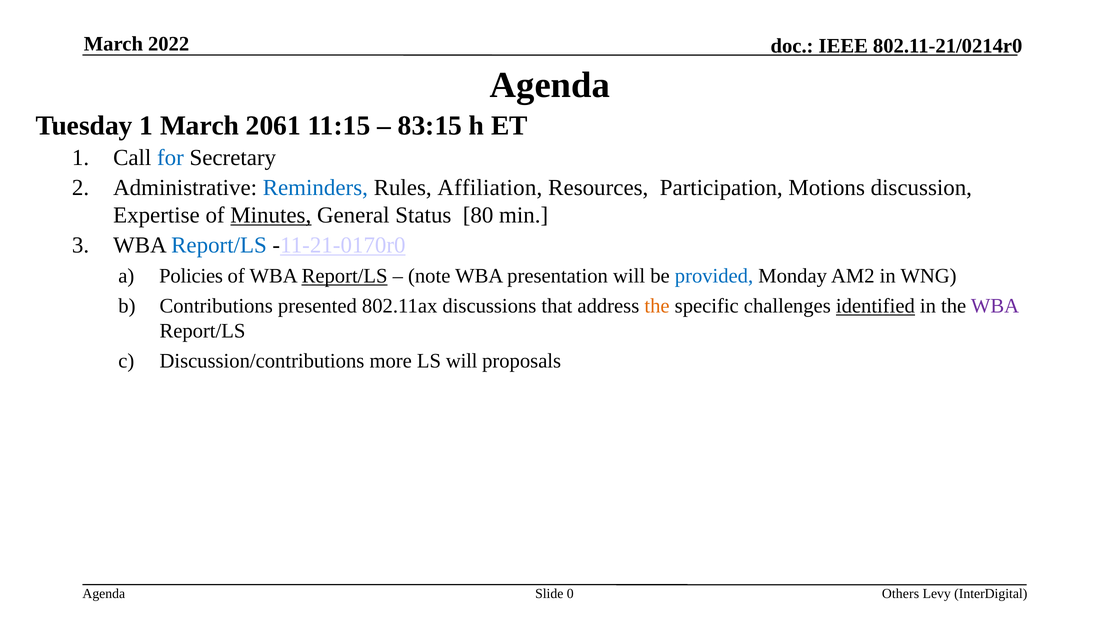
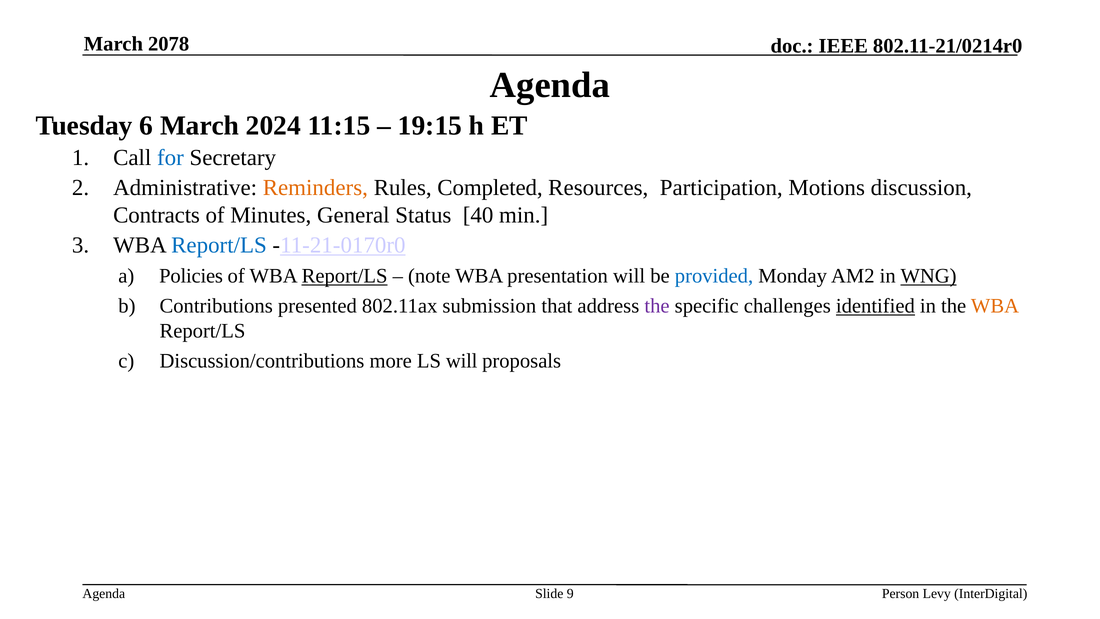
2022: 2022 -> 2078 (169, 44)
Tuesday 1: 1 -> 6 (146, 126)
2061: 2061 -> 2024 (273, 126)
83:15: 83:15 -> 19:15 (430, 126)
Reminders colour: blue -> orange (315, 188)
Affiliation: Affiliation -> Completed (490, 188)
Expertise: Expertise -> Contracts (157, 215)
Minutes underline: present -> none (271, 215)
80: 80 -> 40 (478, 215)
WNG underline: none -> present (929, 276)
discussions: discussions -> submission (489, 306)
the colour: orange -> purple (657, 306)
WBA colour: purple -> orange (995, 306)
0: 0 -> 9 (570, 593)
Others: Others -> Person (901, 593)
